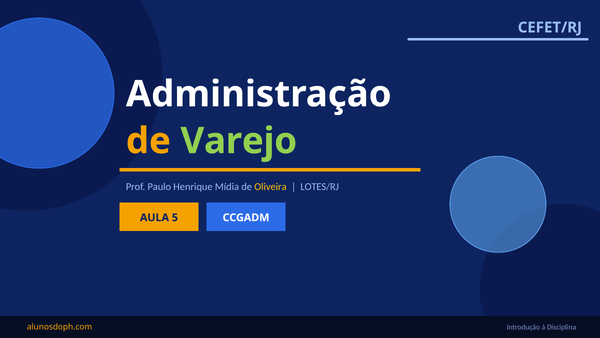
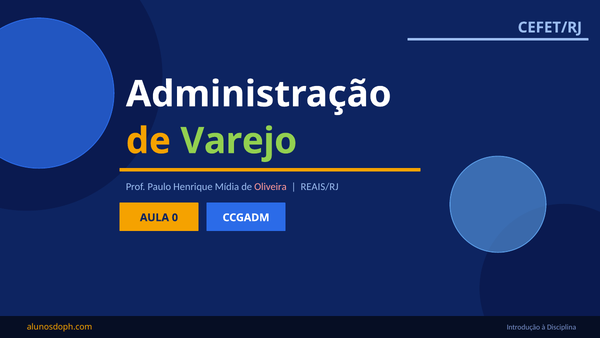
Oliveira colour: yellow -> pink (270, 187)
LOTES/RJ: LOTES/RJ -> REAIS/RJ (320, 187)
5: 5 -> 0 (175, 217)
